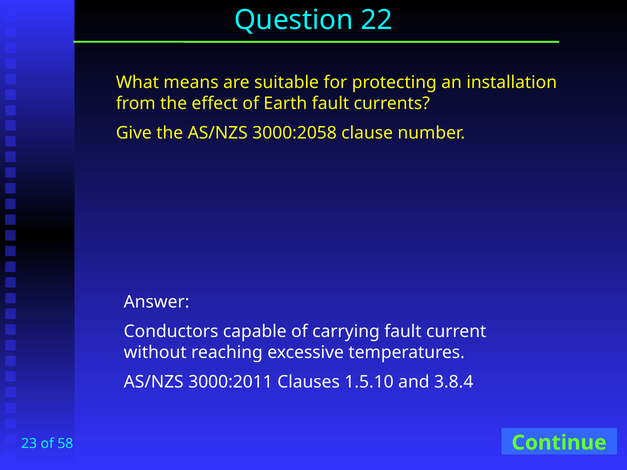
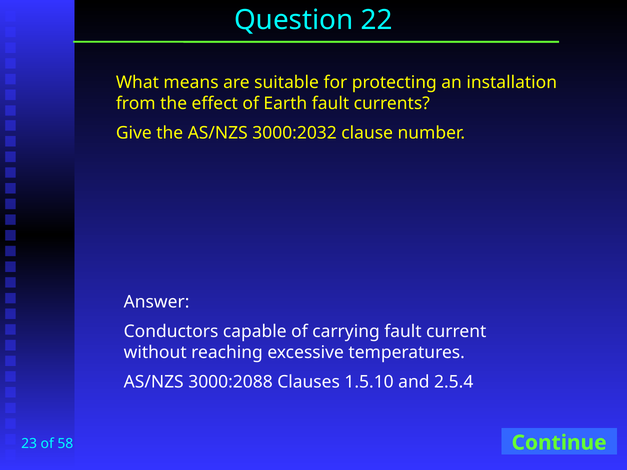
3000:2058: 3000:2058 -> 3000:2032 (295, 133)
3000:2011: 3000:2011 -> 3000:2088 (231, 382)
3.8.4: 3.8.4 -> 2.5.4 (454, 382)
